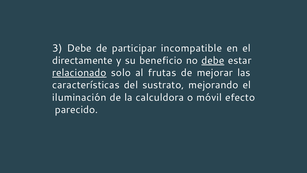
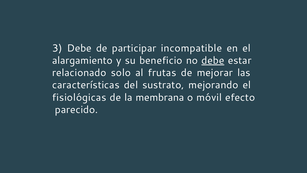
directamente: directamente -> alargamiento (82, 60)
relacionado underline: present -> none (79, 73)
iluminación: iluminación -> fisiológicas (79, 97)
calculdora: calculdora -> membrana (160, 97)
